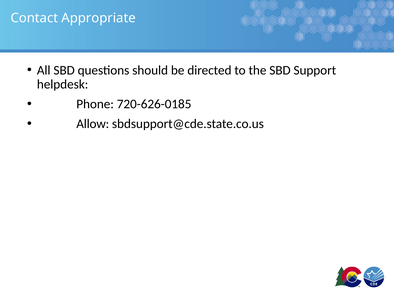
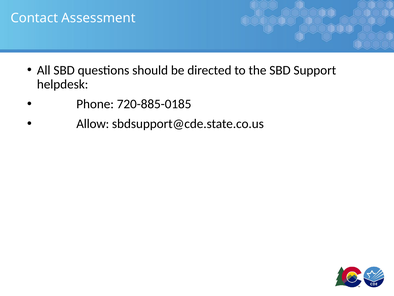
Appropriate: Appropriate -> Assessment (99, 18)
720-626-0185: 720-626-0185 -> 720-885-0185 (154, 104)
